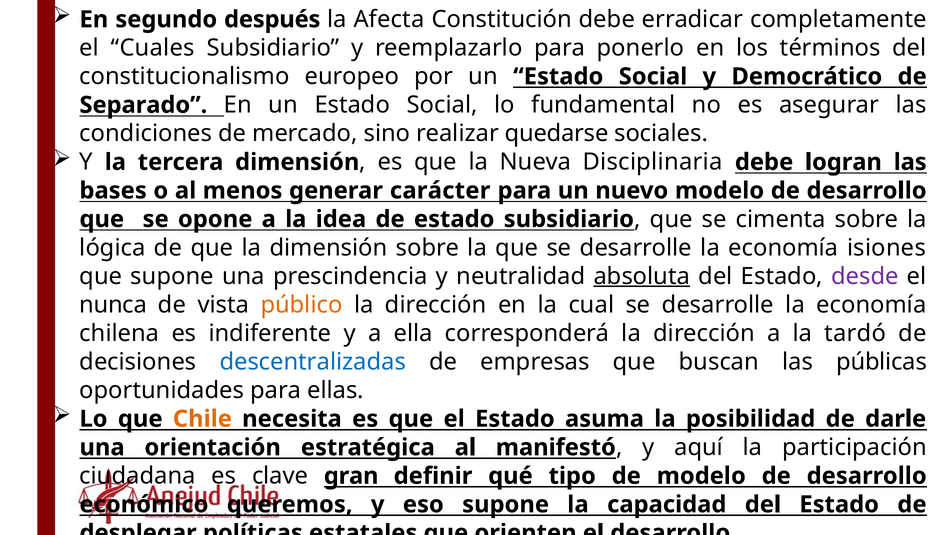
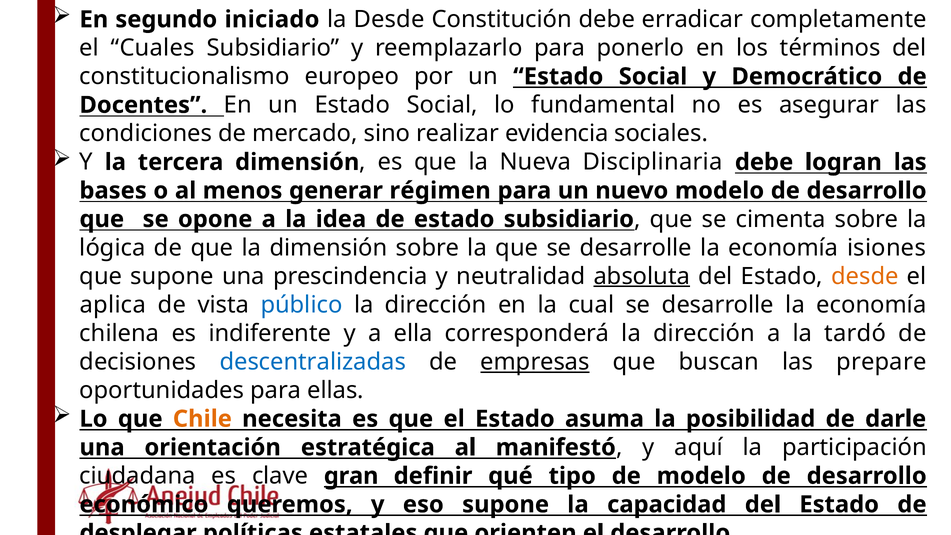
después: después -> iniciado (272, 19)
la Afecta: Afecta -> Desde (389, 19)
Separado: Separado -> Docentes (143, 105)
quedarse: quedarse -> evidencia (557, 134)
carácter: carácter -> régimen (440, 191)
desde colour: purple -> orange (865, 276)
nunca: nunca -> aplica (113, 305)
público colour: orange -> blue (302, 305)
empresas underline: none -> present (535, 362)
públicas: públicas -> prepare (881, 362)
